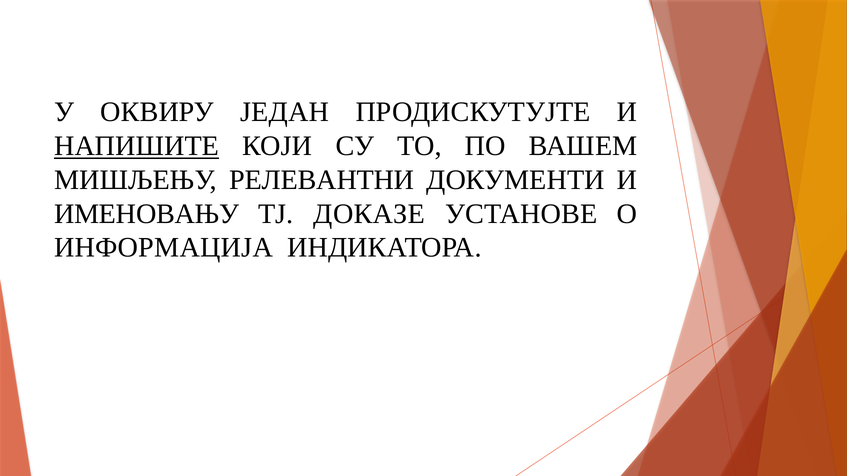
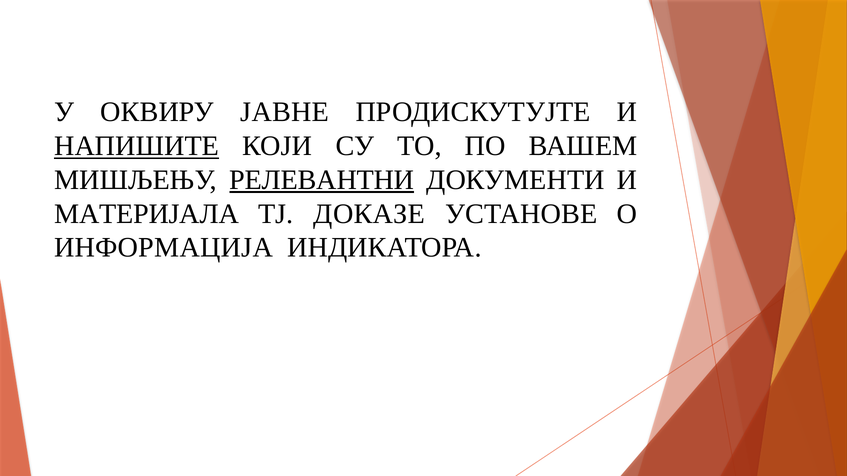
ЈЕДАН: ЈЕДАН -> ЈАВНЕ (285, 112)
РЕЛЕВАНТНИ underline: none -> present (322, 180)
ИМЕНОВАЊУ: ИМЕНОВАЊУ -> МАТЕРИЈАЛА (147, 214)
